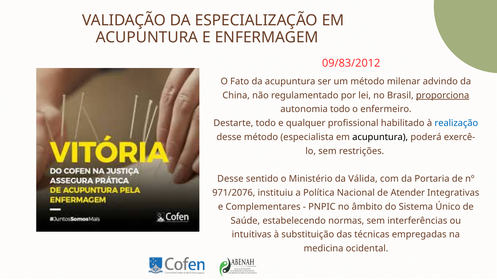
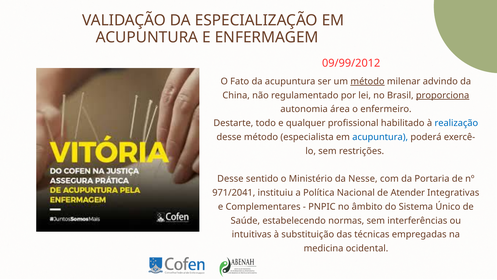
09/83/2012: 09/83/2012 -> 09/99/2012 (351, 63)
método underline: none -> present (367, 81)
autonomia todo: todo -> área (340, 109)
acupuntura colour: black -> blue (380, 137)
Válida: Válida -> Nesse (363, 179)
971/2076: 971/2076 -> 971/2041 (234, 192)
